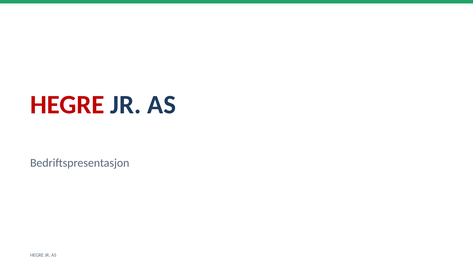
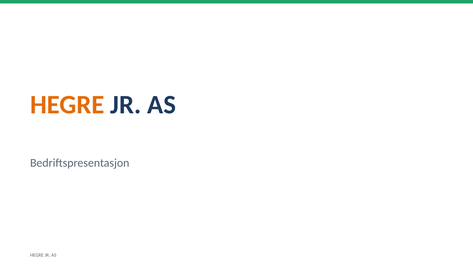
HEGRE colour: red -> orange (67, 105)
